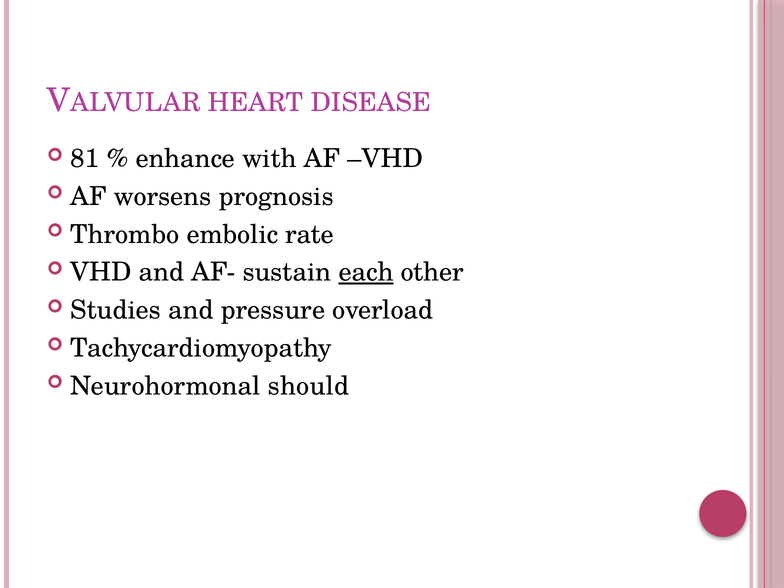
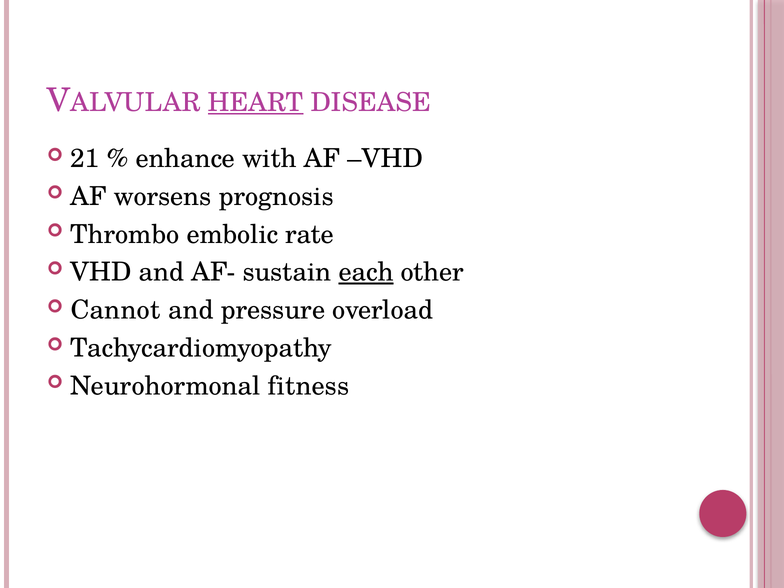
HEART underline: none -> present (256, 102)
81: 81 -> 21 (85, 159)
Studies: Studies -> Cannot (115, 310)
should: should -> fitness (309, 386)
